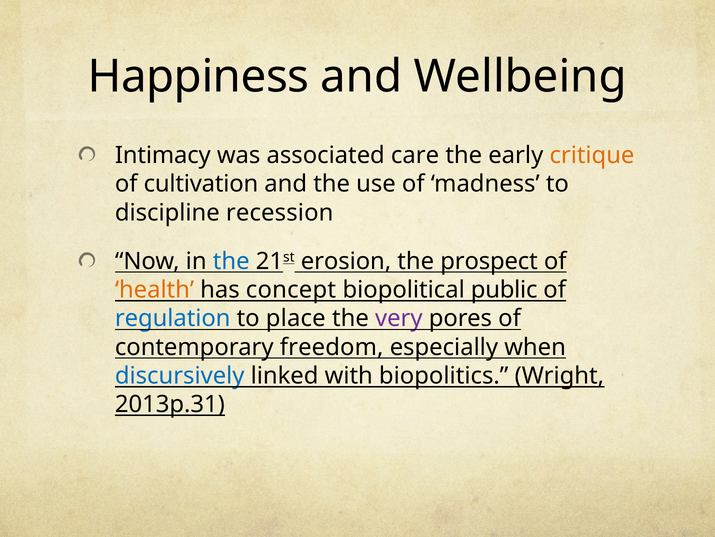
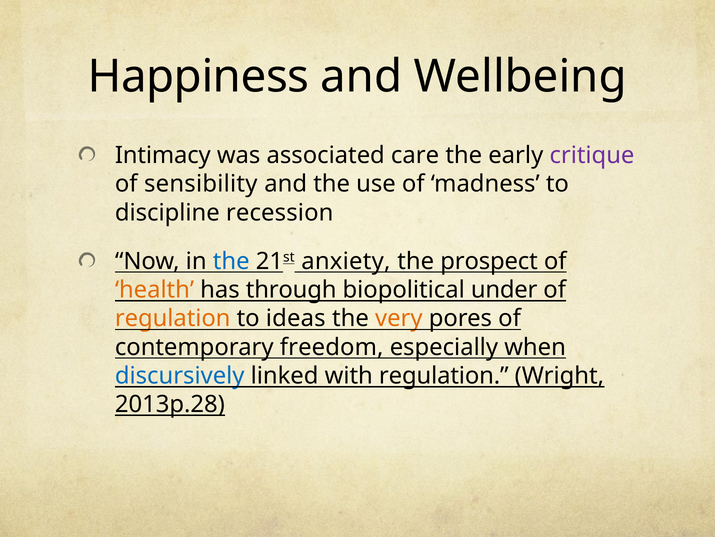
critique colour: orange -> purple (592, 155)
cultivation: cultivation -> sensibility (201, 184)
erosion: erosion -> anxiety (346, 261)
concept: concept -> through (291, 290)
public: public -> under (504, 290)
regulation colour: blue -> orange (173, 318)
place: place -> ideas (296, 318)
very colour: purple -> orange (399, 318)
with biopolitics: biopolitics -> regulation (444, 375)
2013p.31: 2013p.31 -> 2013p.28 (170, 404)
